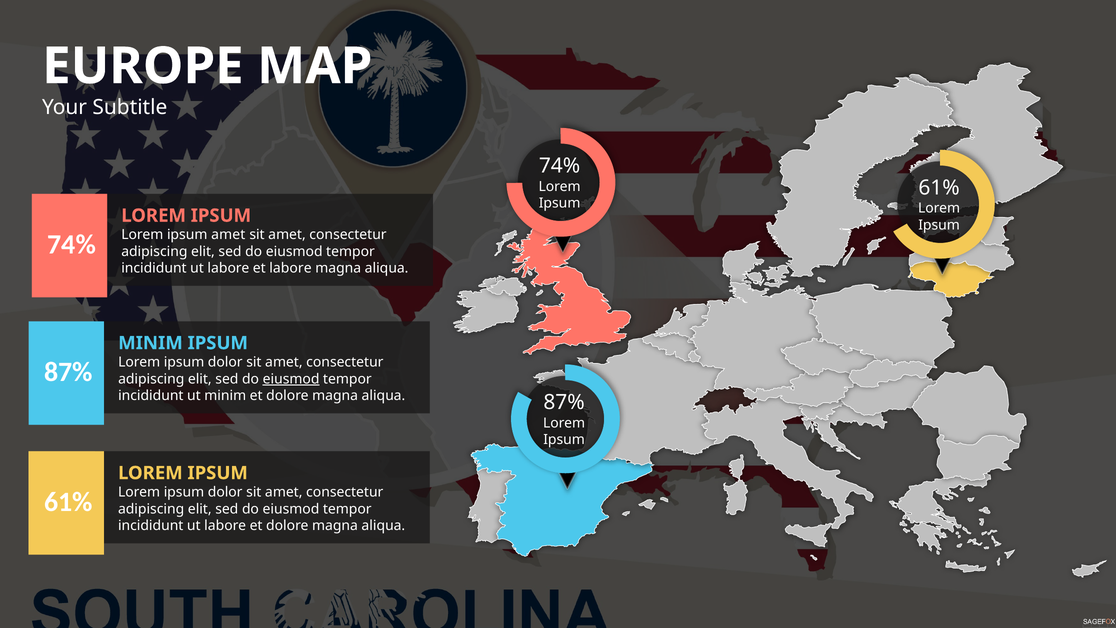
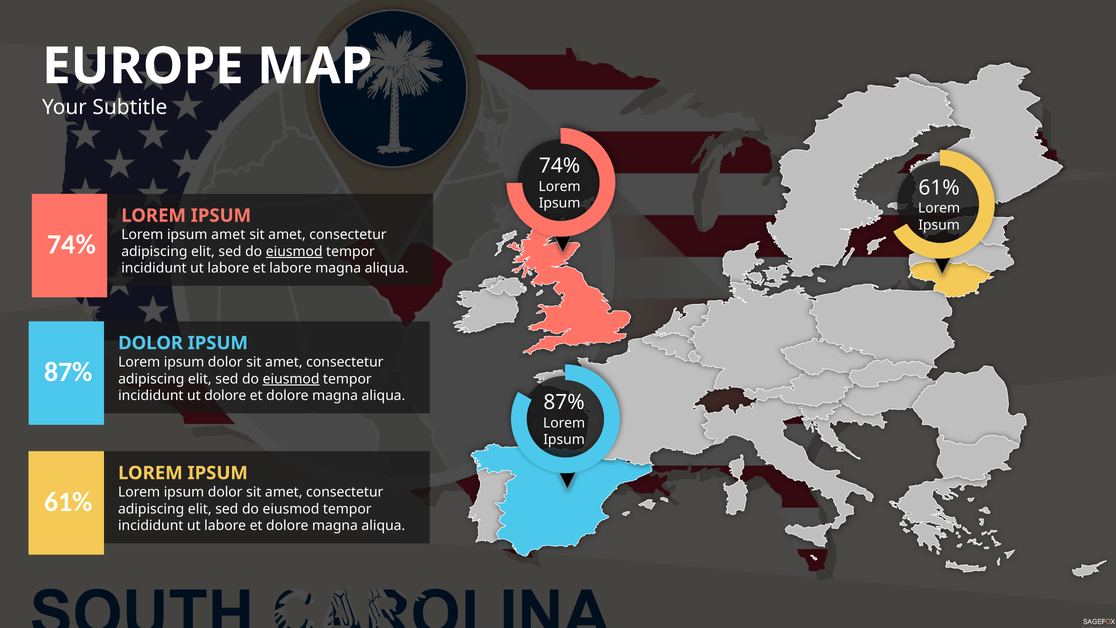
eiusmod underline: none -> present (294, 251)
MINIM: MINIM -> DOLOR (151, 343)
ut minim: minim -> dolore (225, 396)
